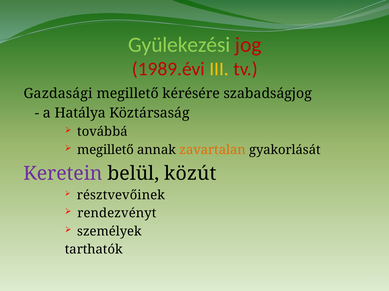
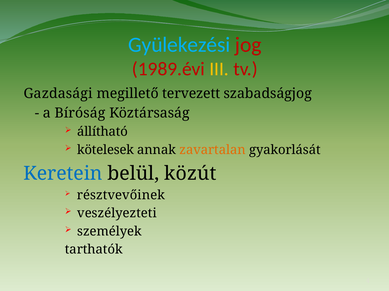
Gyülekezési colour: light green -> light blue (179, 45)
kérésére: kérésére -> tervezett (191, 94)
Hatálya: Hatálya -> Bíróság (80, 113)
továbbá: továbbá -> állítható (102, 132)
megillető: megillető -> kötelesek (106, 150)
Keretein colour: purple -> blue (63, 174)
rendezvényt: rendezvényt -> veszélyezteti (117, 214)
